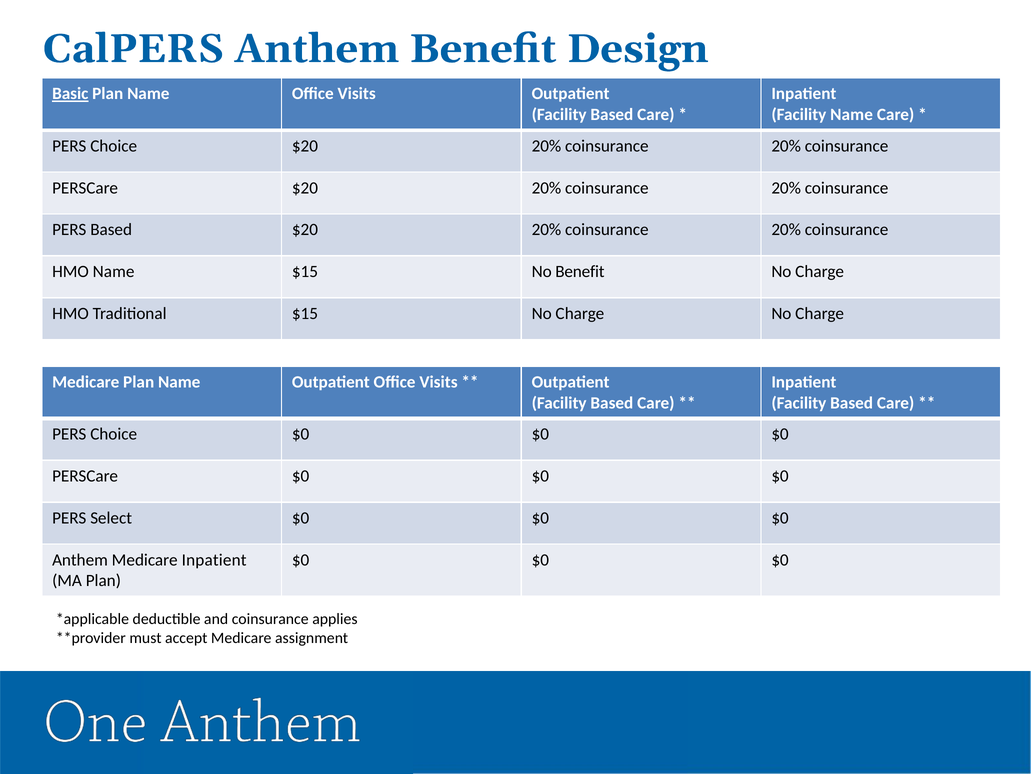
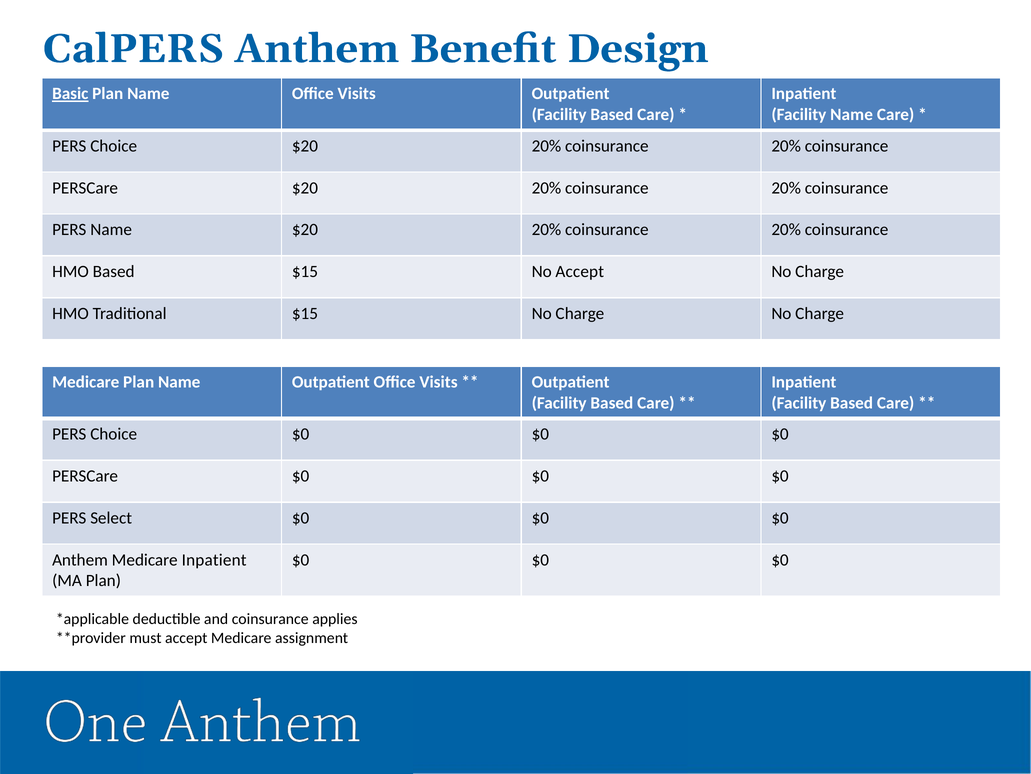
PERS Based: Based -> Name (111, 230)
HMO Name: Name -> Based (114, 271)
No Benefit: Benefit -> Accept (580, 271)
